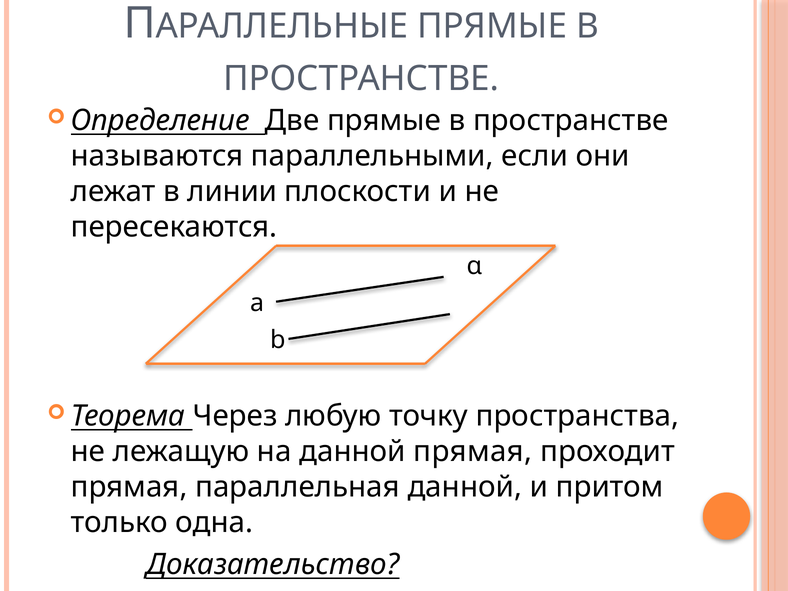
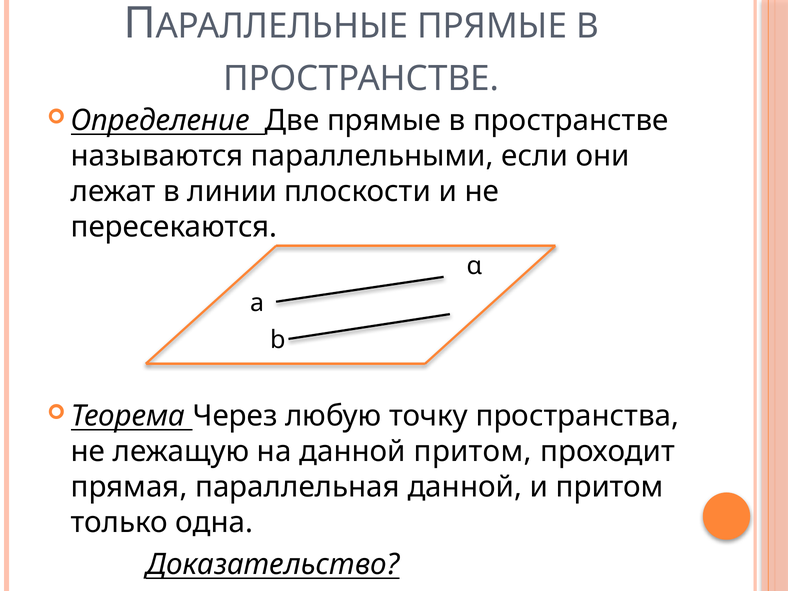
данной прямая: прямая -> притом (473, 452)
